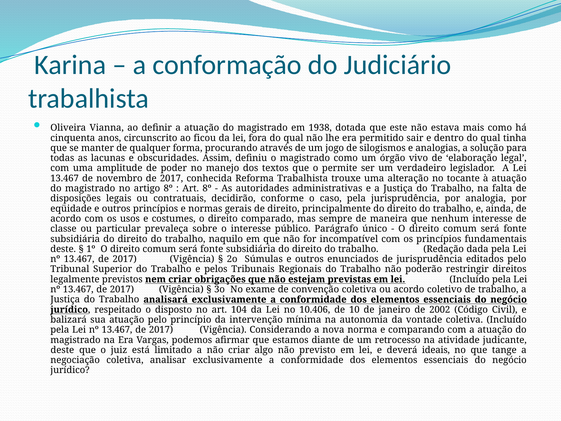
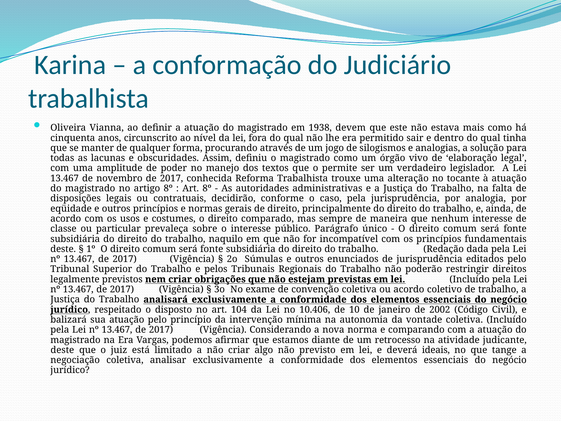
dotada: dotada -> devem (351, 128)
ficou: ficou -> nível (205, 138)
